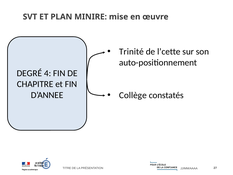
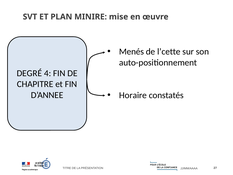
Trinité: Trinité -> Menés (131, 52)
Collège: Collège -> Horaire (133, 95)
